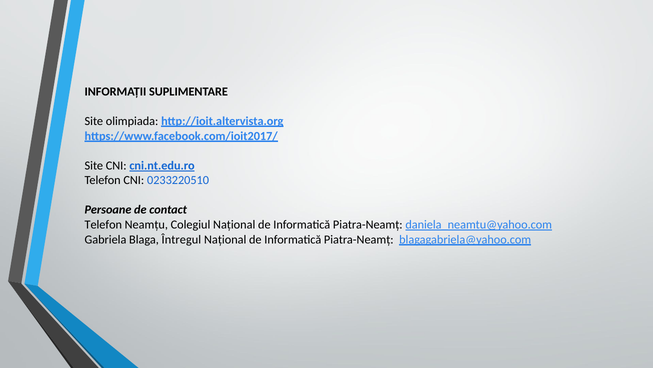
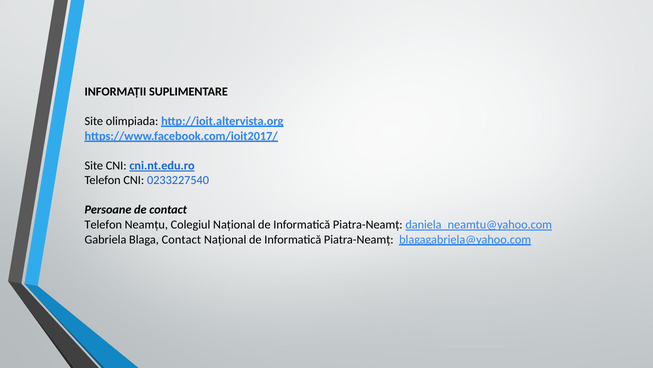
0233220510: 0233220510 -> 0233227540 (178, 180)
Blaga Întregul: Întregul -> Contact (181, 239)
